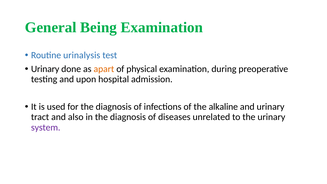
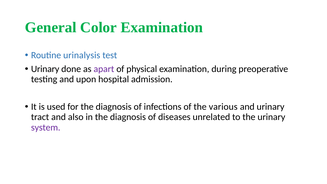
Being: Being -> Color (99, 27)
apart colour: orange -> purple (104, 69)
alkaline: alkaline -> various (223, 107)
